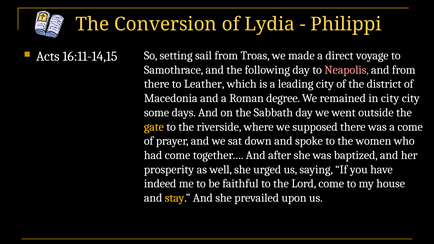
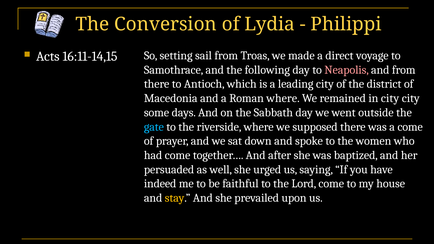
Leather: Leather -> Antioch (204, 84)
Roman degree: degree -> where (283, 98)
gate colour: yellow -> light blue (154, 127)
prosperity: prosperity -> persuaded (169, 170)
